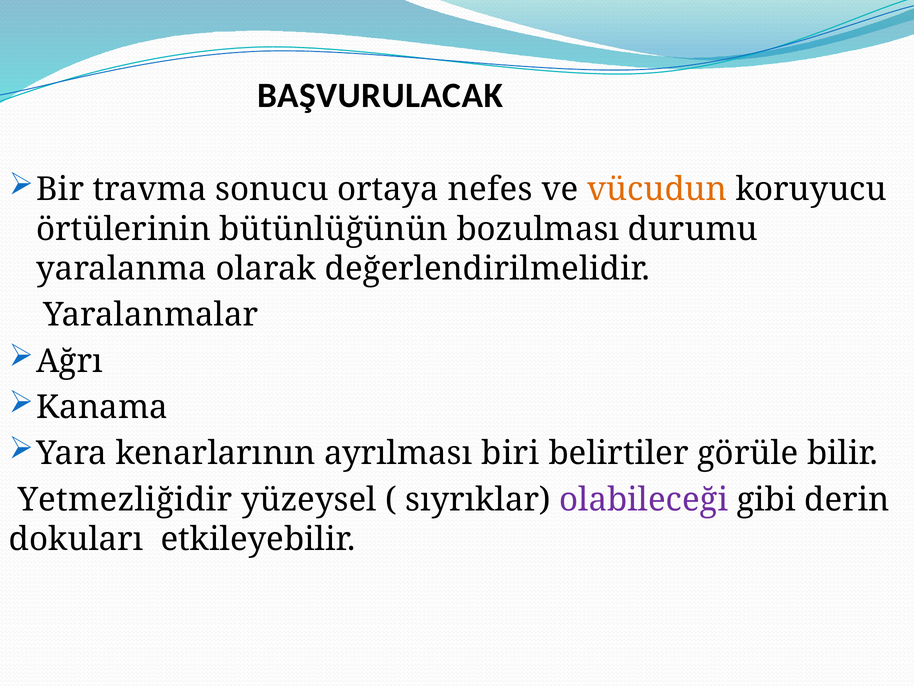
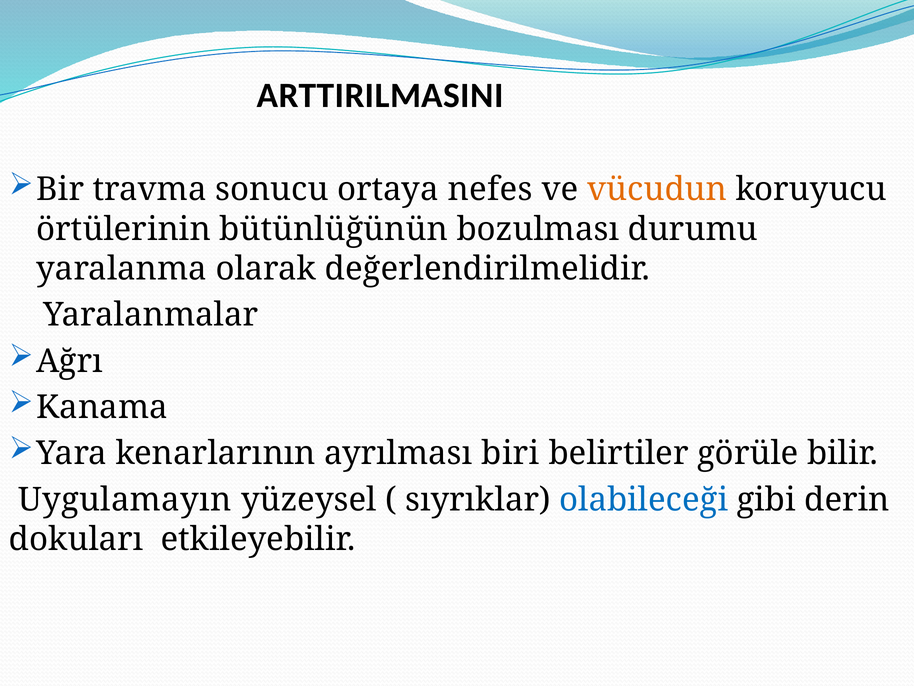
BAŞVURULACAK: BAŞVURULACAK -> ARTTIRILMASINI (380, 95)
Yetmezliğidir: Yetmezliğidir -> Uygulamayın (125, 499)
olabileceği colour: purple -> blue (644, 499)
